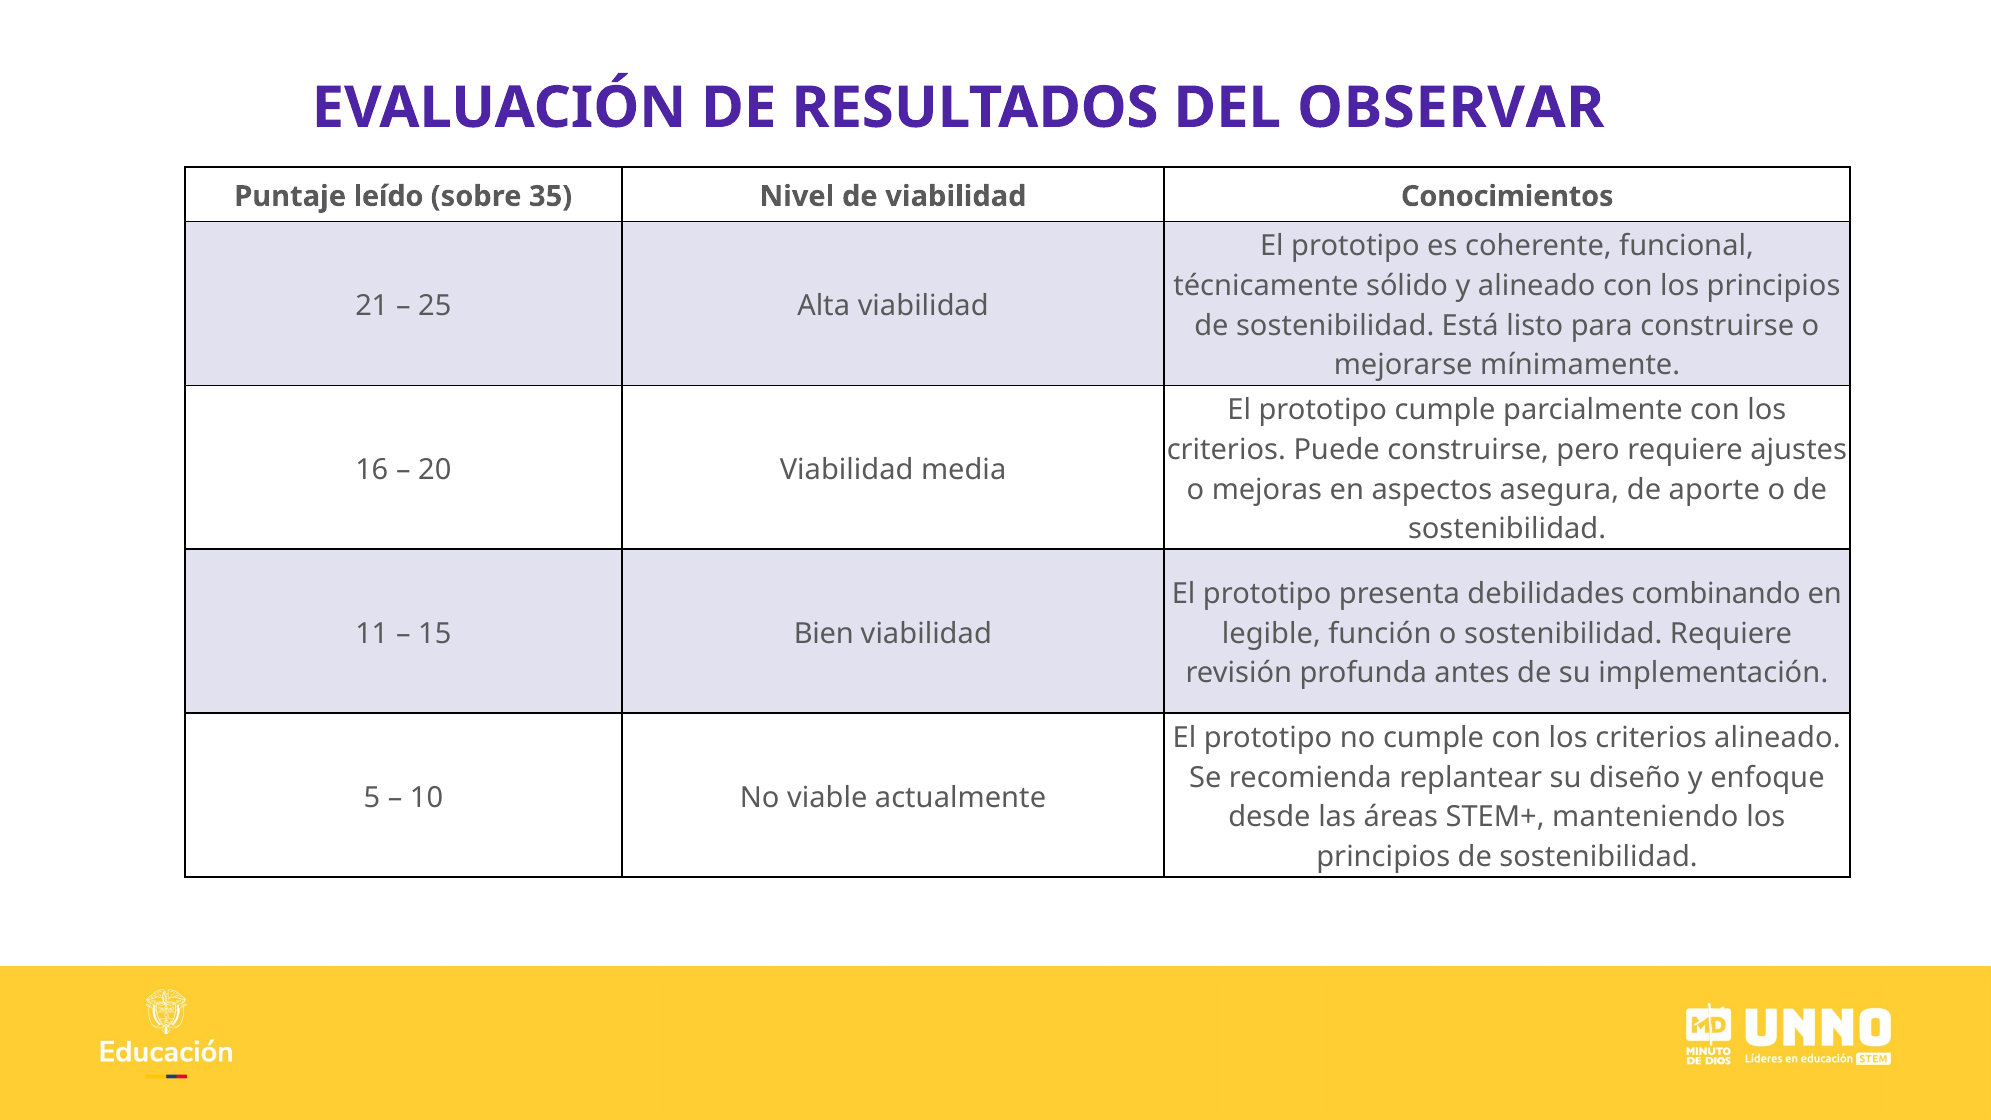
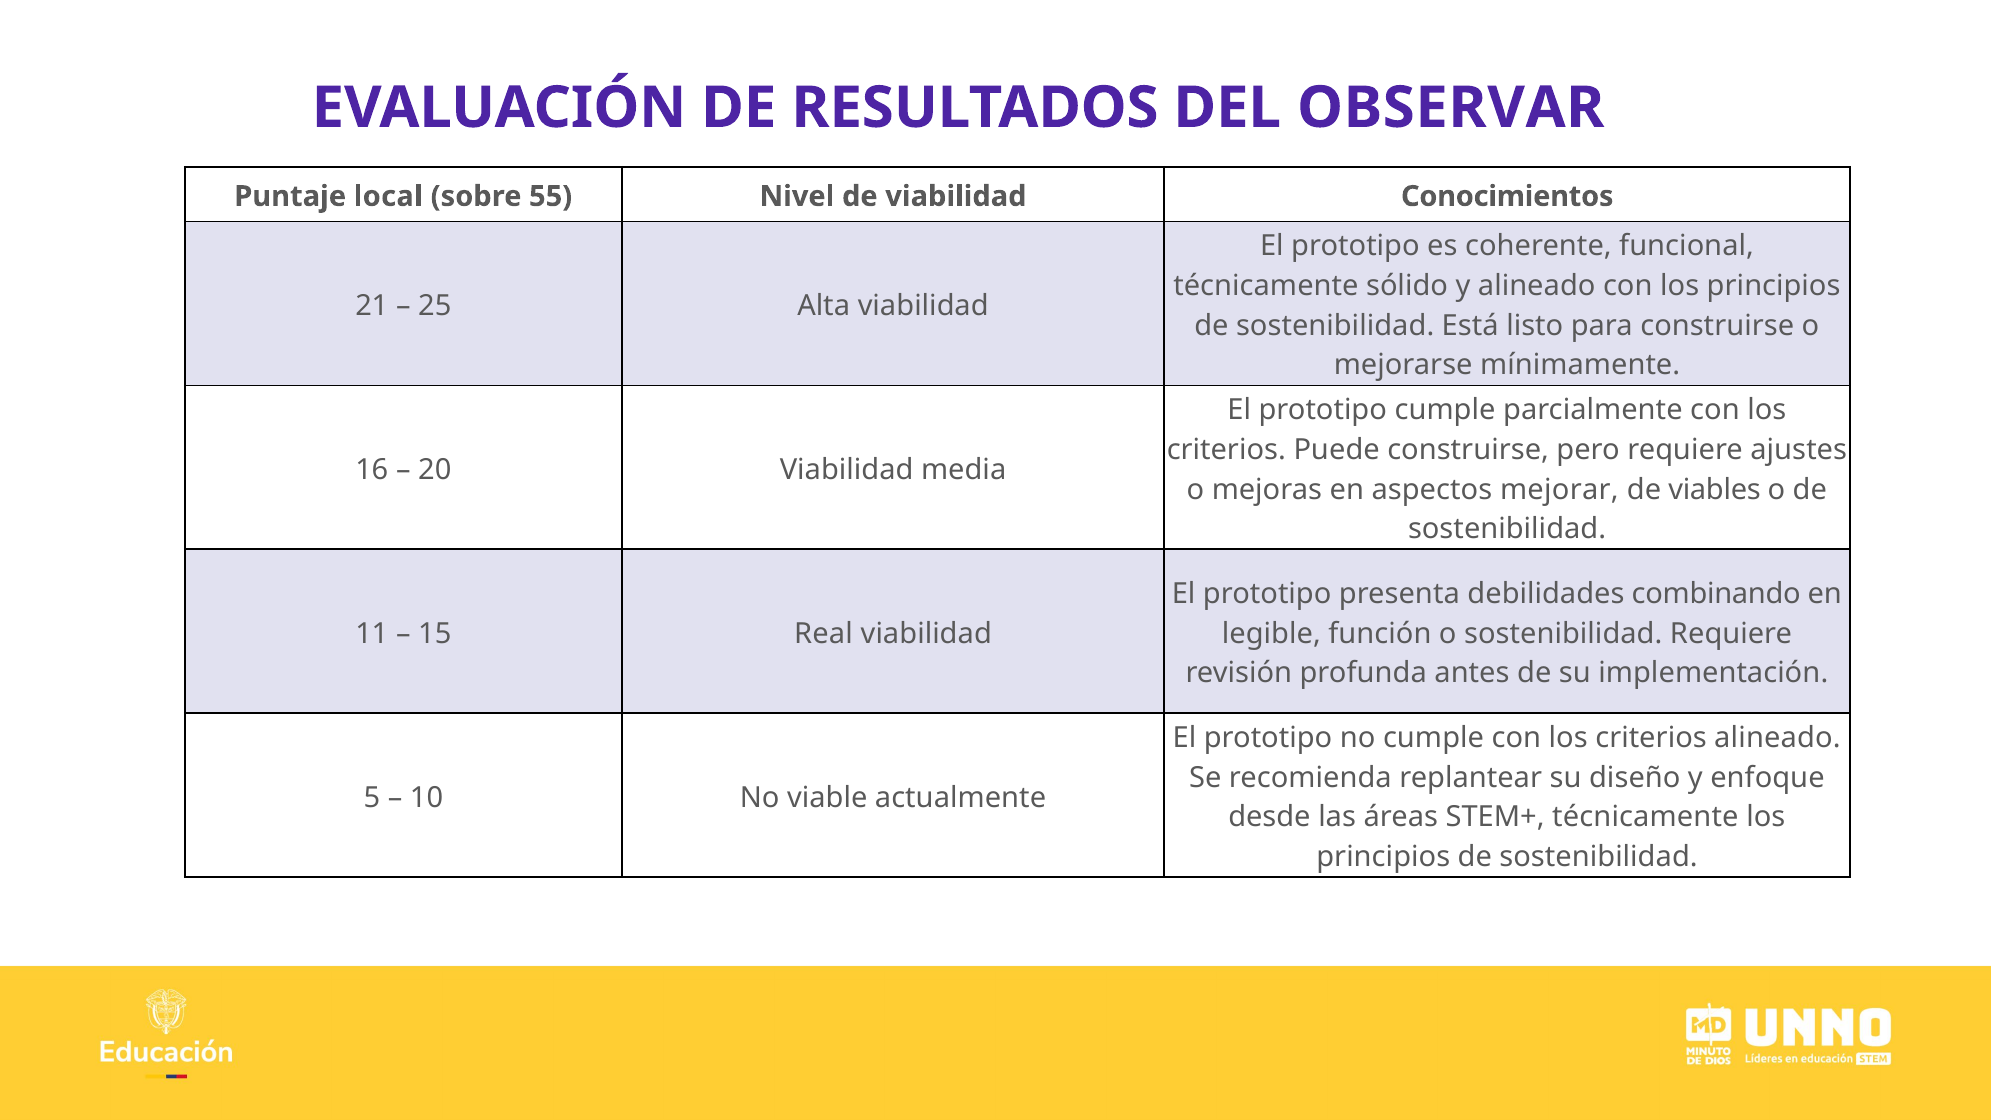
leído: leído -> local (388, 196)
35: 35 -> 55 (551, 196)
asegura: asegura -> mejorar (1559, 489)
aporte: aporte -> viables (1715, 489)
Bien: Bien -> Real (824, 634)
STEM+ manteniendo: manteniendo -> técnicamente (1645, 817)
